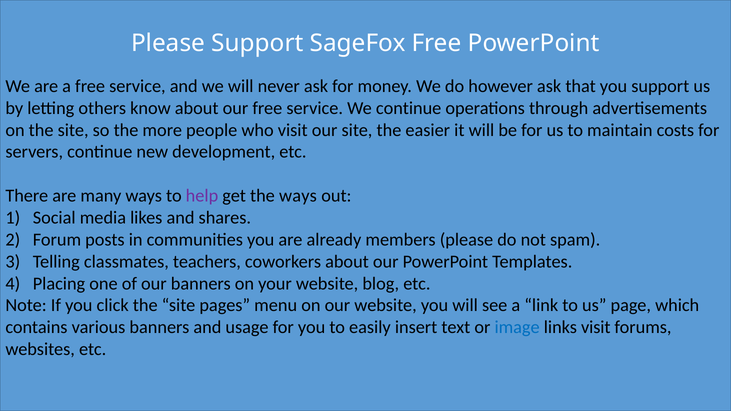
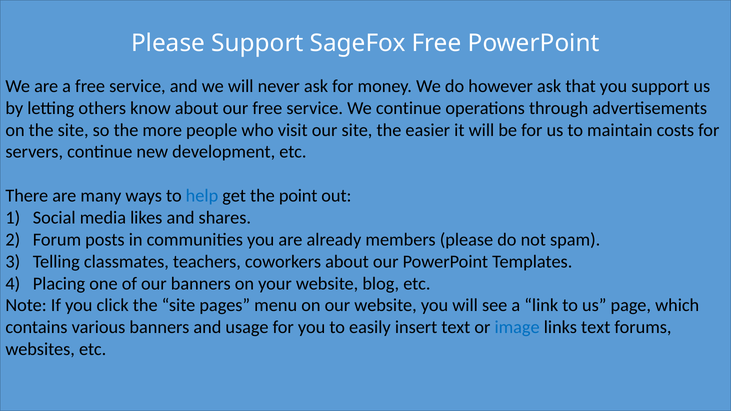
help colour: purple -> blue (202, 196)
the ways: ways -> point (298, 196)
links visit: visit -> text (596, 327)
